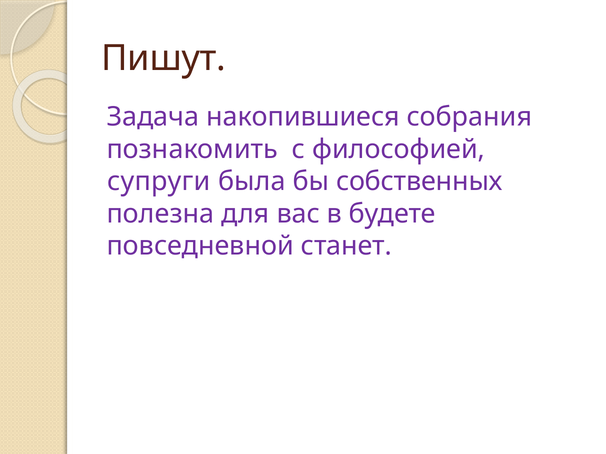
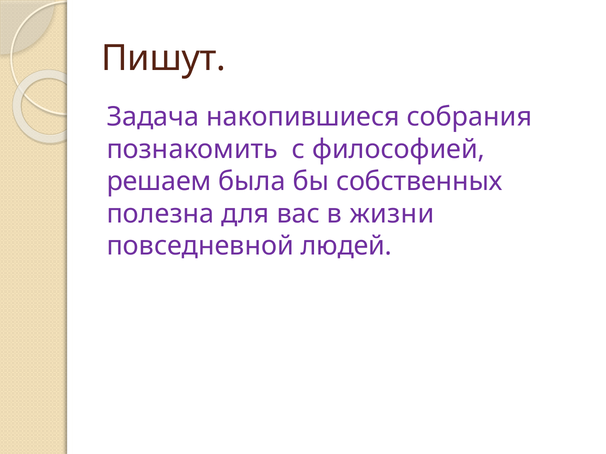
супруги: супруги -> решаем (159, 182)
будете: будете -> жизни (392, 214)
станет: станет -> людей (346, 246)
